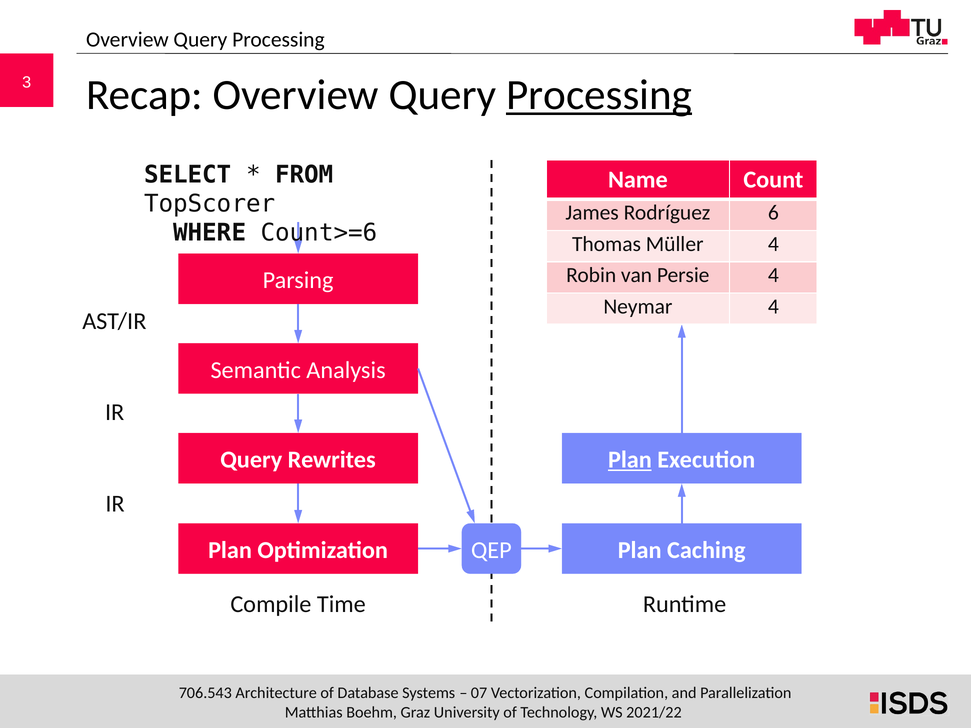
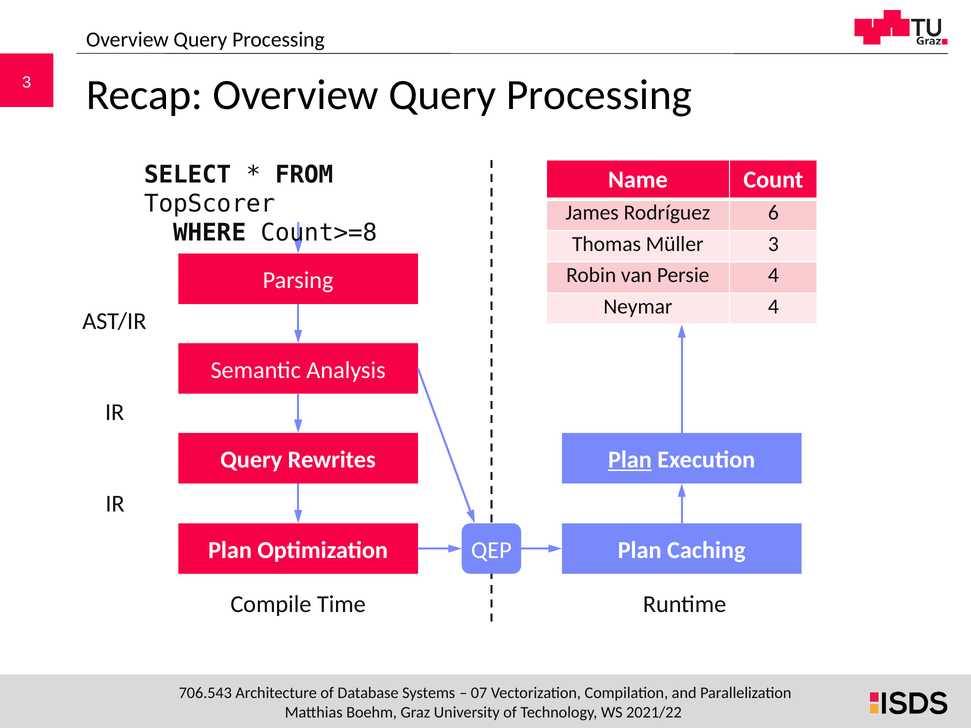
Processing underline: present -> none (599, 95)
Count>=6: Count>=6 -> Count>=8 (319, 233)
Müller 4: 4 -> 3 (773, 244)
